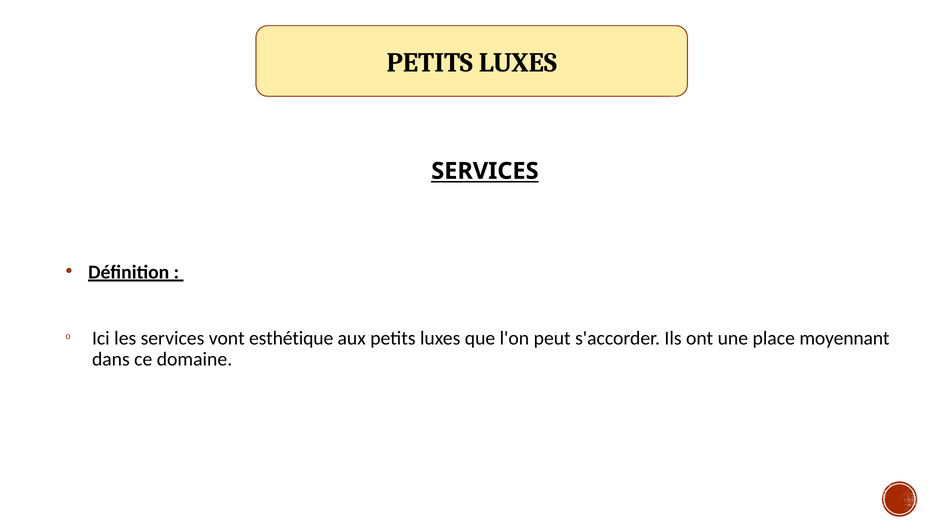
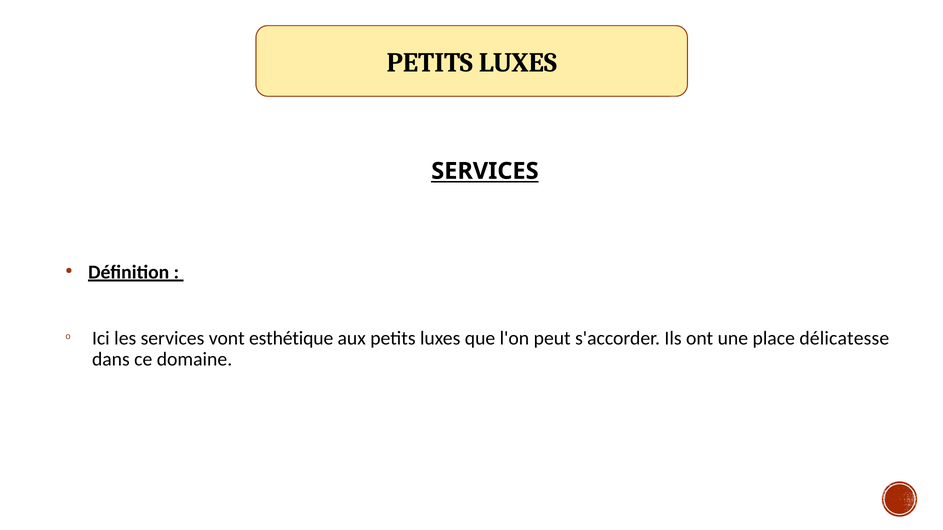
moyennant: moyennant -> délicatesse (844, 338)
